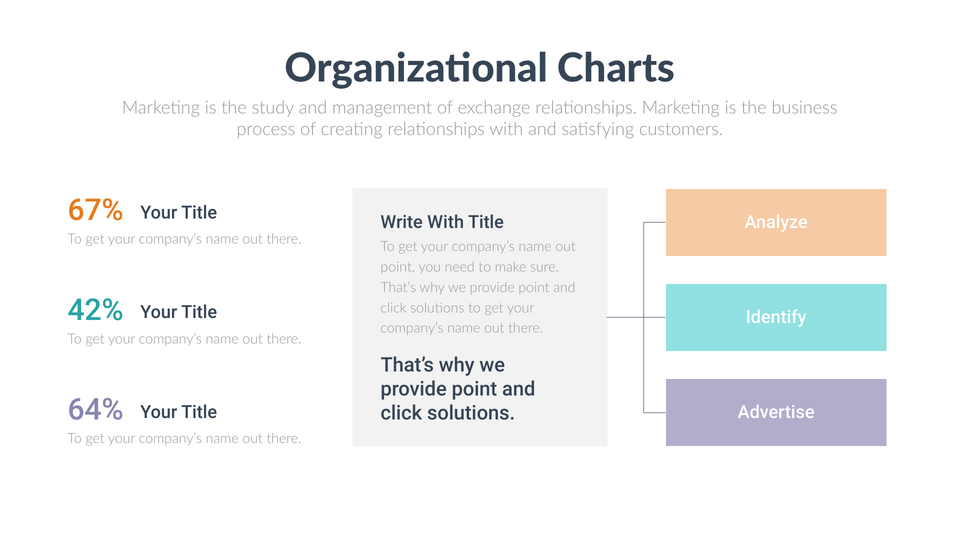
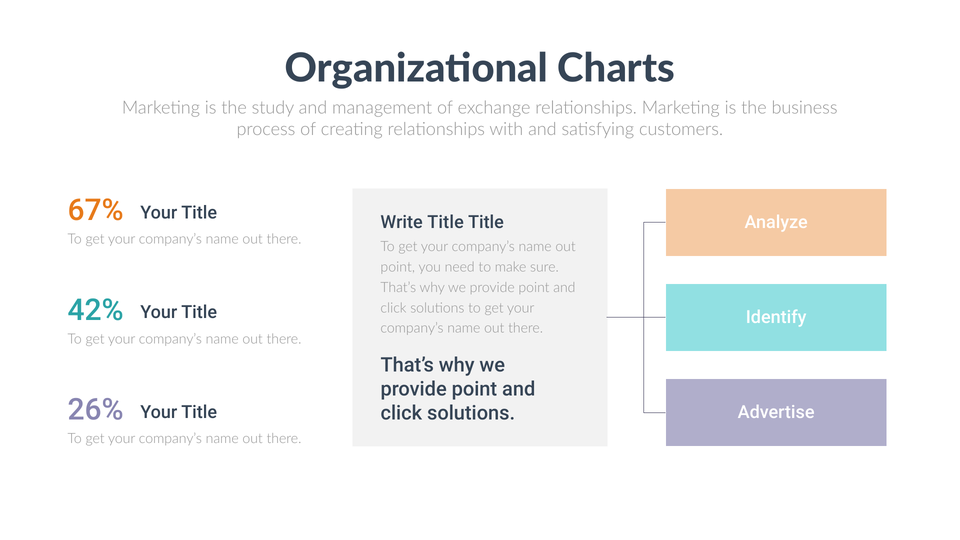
Write With: With -> Title (446, 223)
64%: 64% -> 26% (96, 410)
